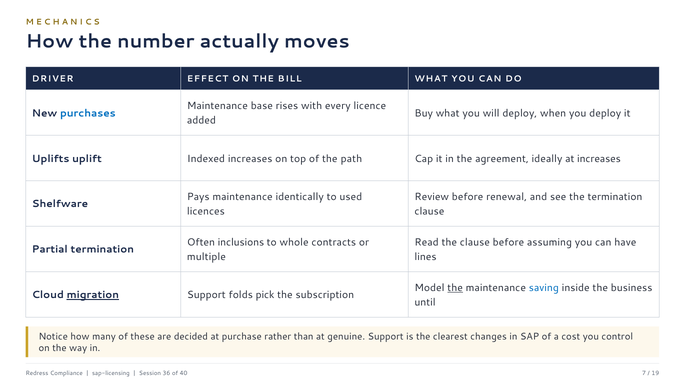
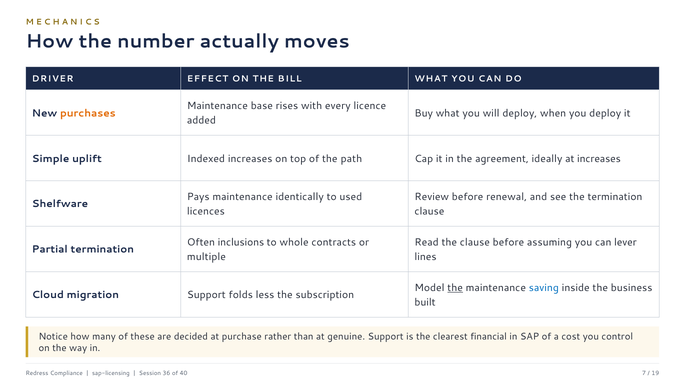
purchases colour: blue -> orange (88, 113)
Uplifts: Uplifts -> Simple (51, 159)
have: have -> lever (625, 242)
migration underline: present -> none (93, 295)
pick: pick -> less (265, 295)
until: until -> built (425, 303)
changes: changes -> financial (489, 337)
